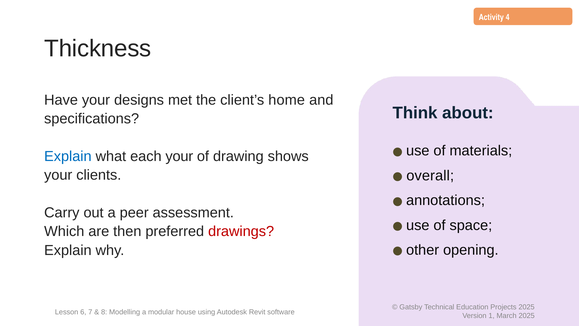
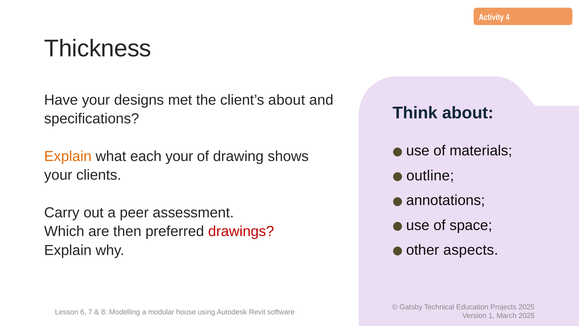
client’s home: home -> about (287, 100)
Explain colour: blue -> orange (68, 156)
overall: overall -> outline (430, 175)
opening: opening -> aspects (471, 250)
